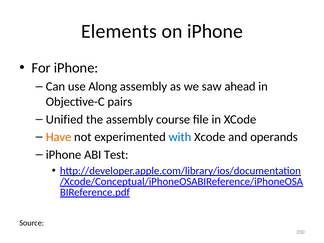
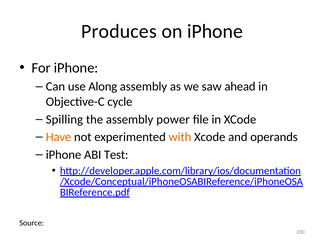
Elements: Elements -> Produces (119, 31)
pairs: pairs -> cycle (120, 102)
Unified: Unified -> Spilling (64, 119)
course: course -> power (173, 119)
with colour: blue -> orange (180, 137)
